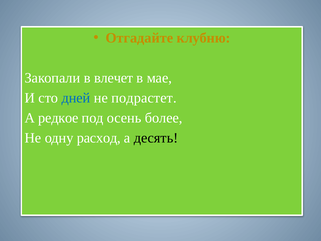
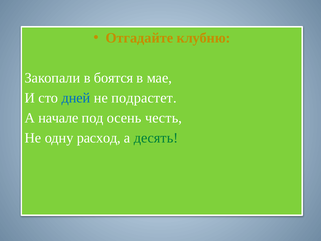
влечет: влечет -> боятся (114, 78)
редкое: редкое -> начале (58, 118)
более: более -> честь (164, 118)
десять colour: black -> green (156, 138)
